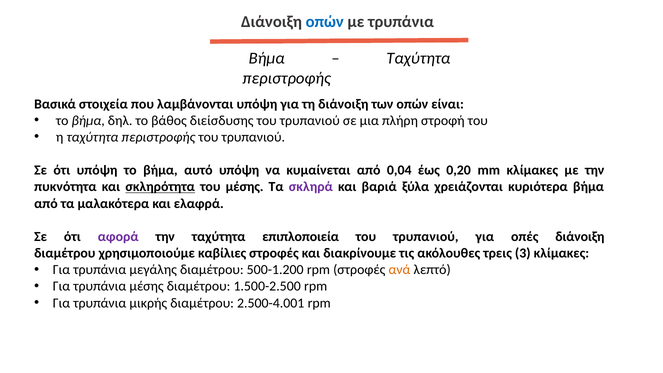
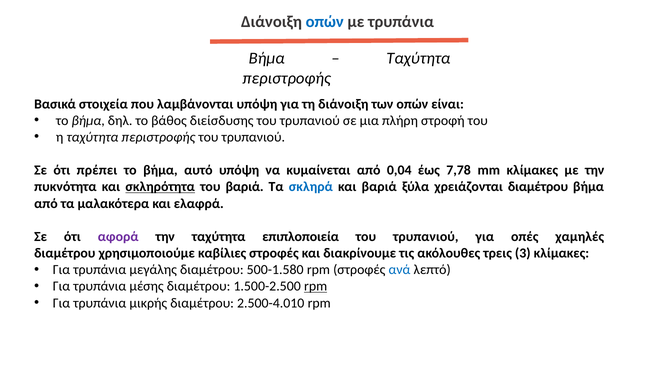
ότι υπόψη: υπόψη -> πρέπει (97, 170)
0,20: 0,20 -> 7,78 (459, 170)
του μέσης: μέσης -> βαριά (245, 187)
σκληρά colour: purple -> blue (311, 187)
χρειάζονται κυριότερα: κυριότερα -> διαμέτρου (538, 187)
οπές διάνοιξη: διάνοιξη -> χαμηλές (580, 237)
500-1.200: 500-1.200 -> 500-1.580 (275, 270)
ανά colour: orange -> blue (399, 270)
rpm underline: none -> present (316, 286)
2.500-4.001: 2.500-4.001 -> 2.500-4.010 (271, 303)
